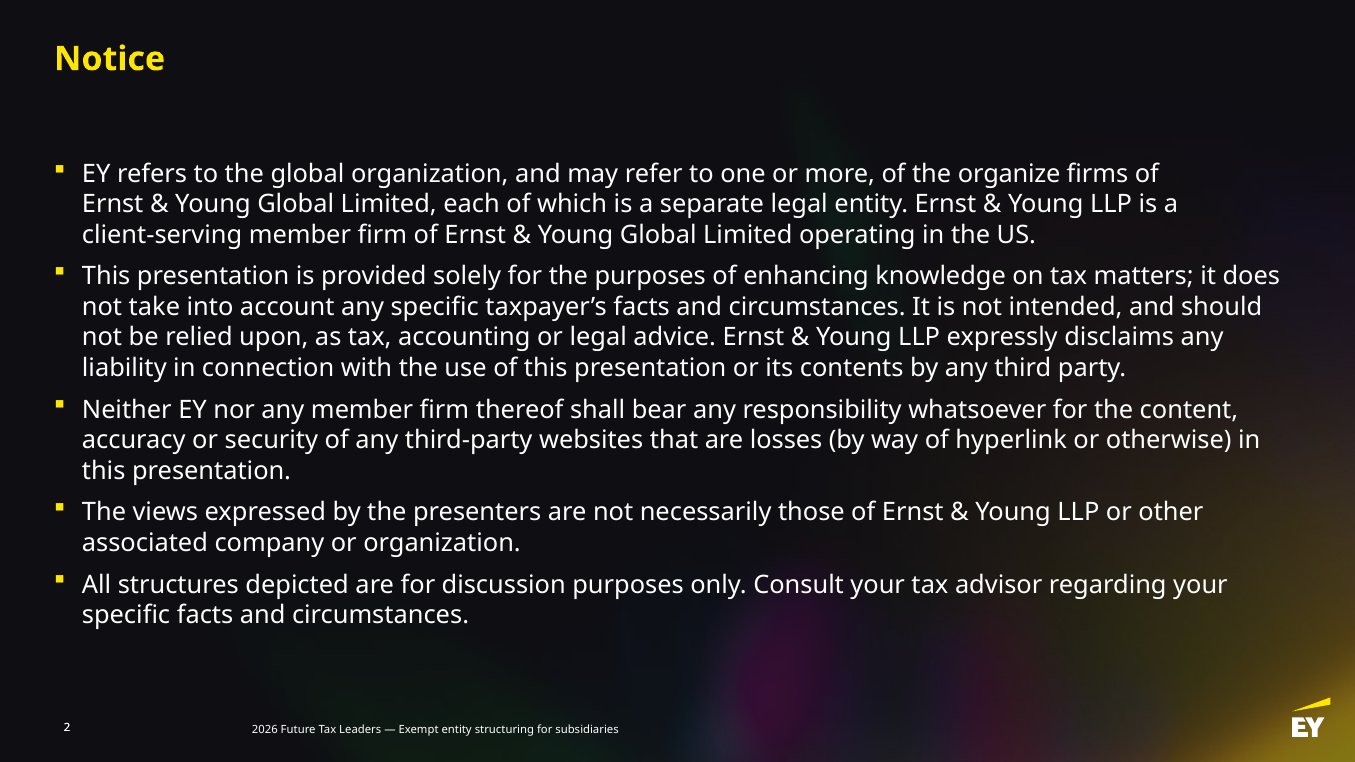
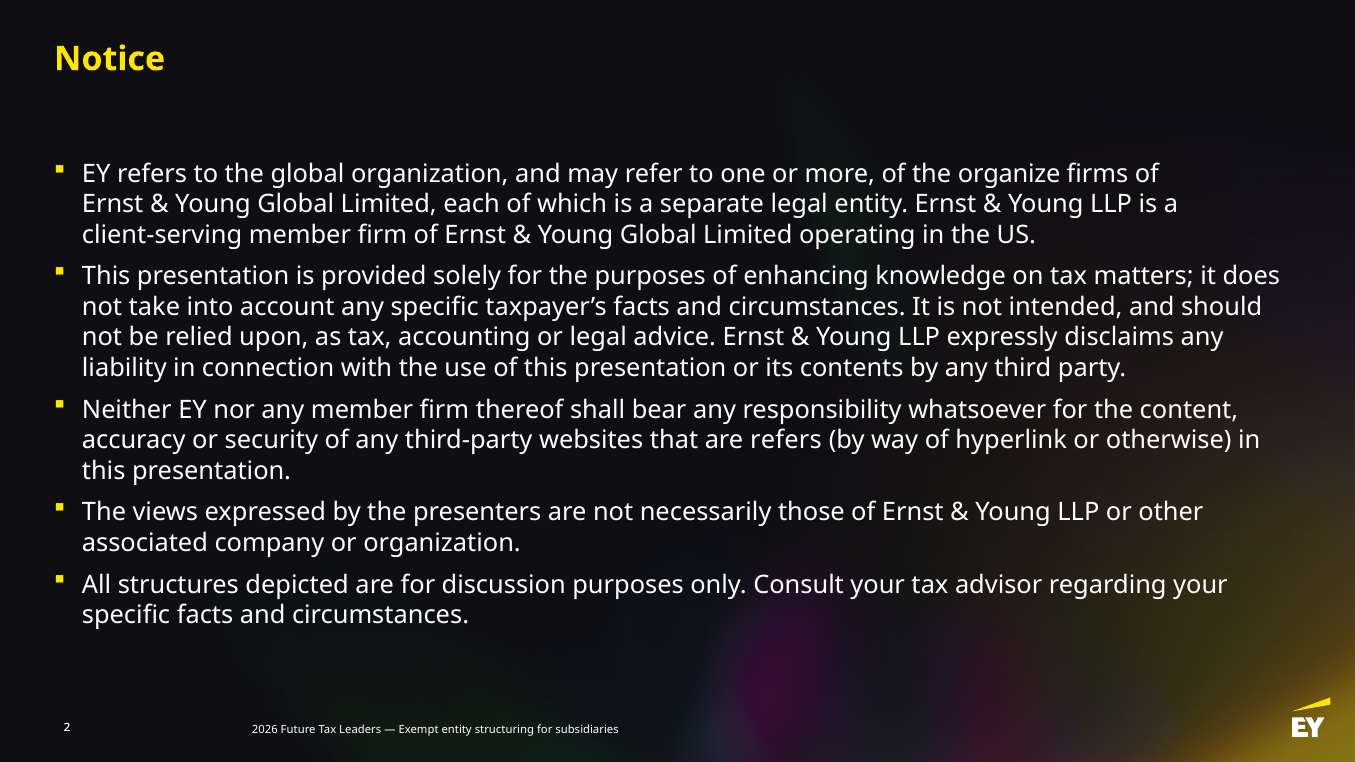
are losses: losses -> refers (786, 440)
